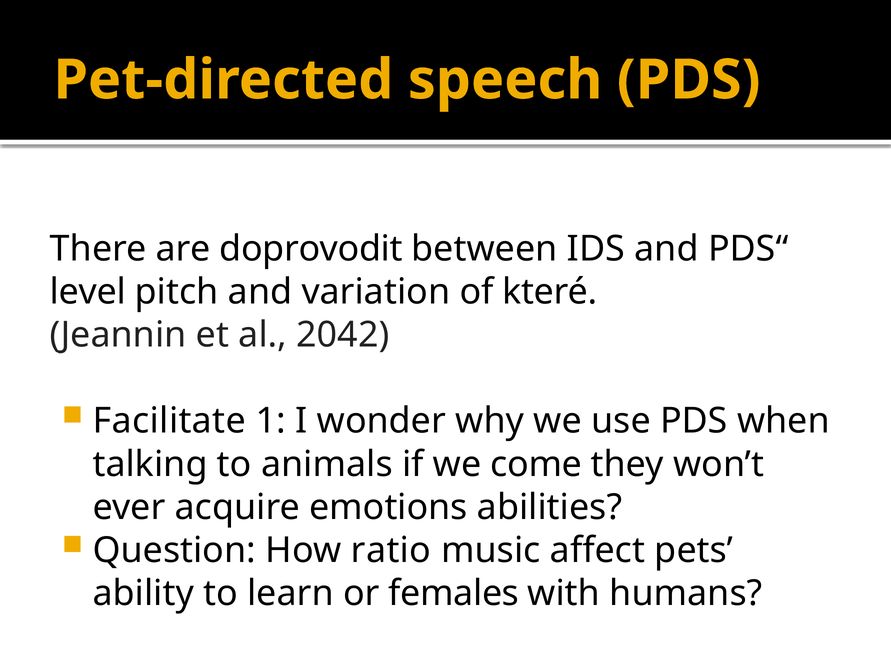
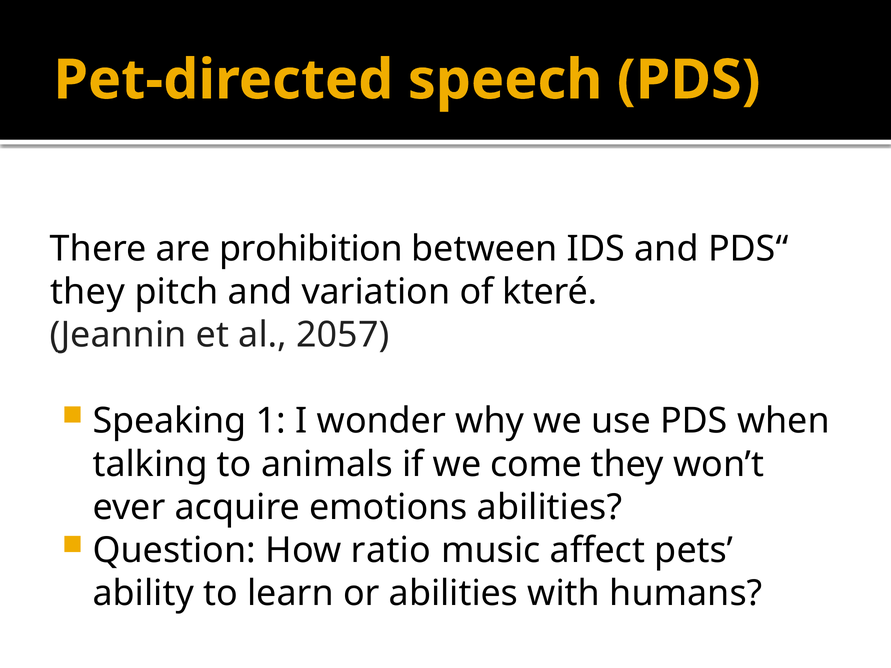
doprovodit: doprovodit -> prohibition (311, 249)
level: level -> they (88, 292)
2042: 2042 -> 2057 (343, 335)
Facilitate: Facilitate -> Speaking (170, 421)
or females: females -> abilities (454, 594)
